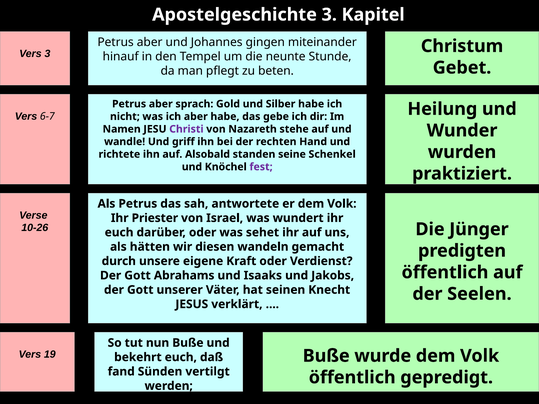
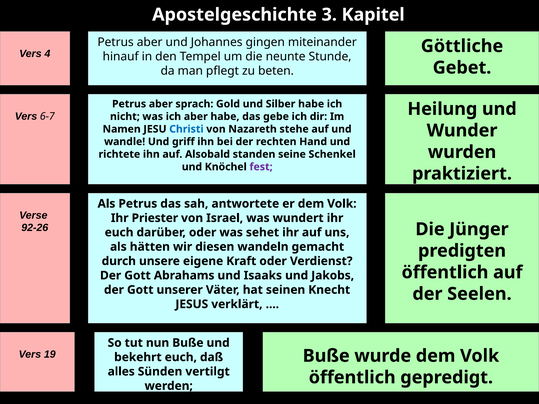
Christum: Christum -> Göttliche (462, 46)
Vers 3: 3 -> 4 (47, 54)
Christi colour: purple -> blue (186, 129)
10-26: 10-26 -> 92-26 (35, 228)
fand: fand -> alles (121, 372)
